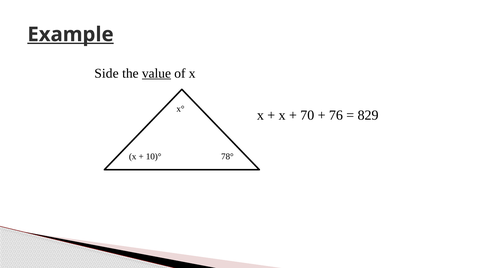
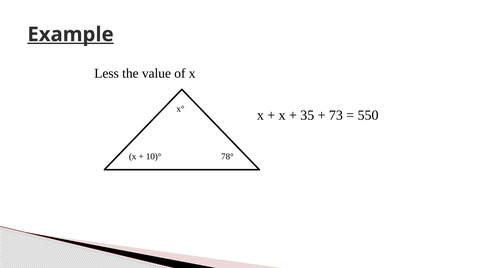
Side: Side -> Less (107, 73)
value underline: present -> none (156, 73)
70: 70 -> 35 (307, 115)
76: 76 -> 73 (336, 115)
829: 829 -> 550 (368, 115)
